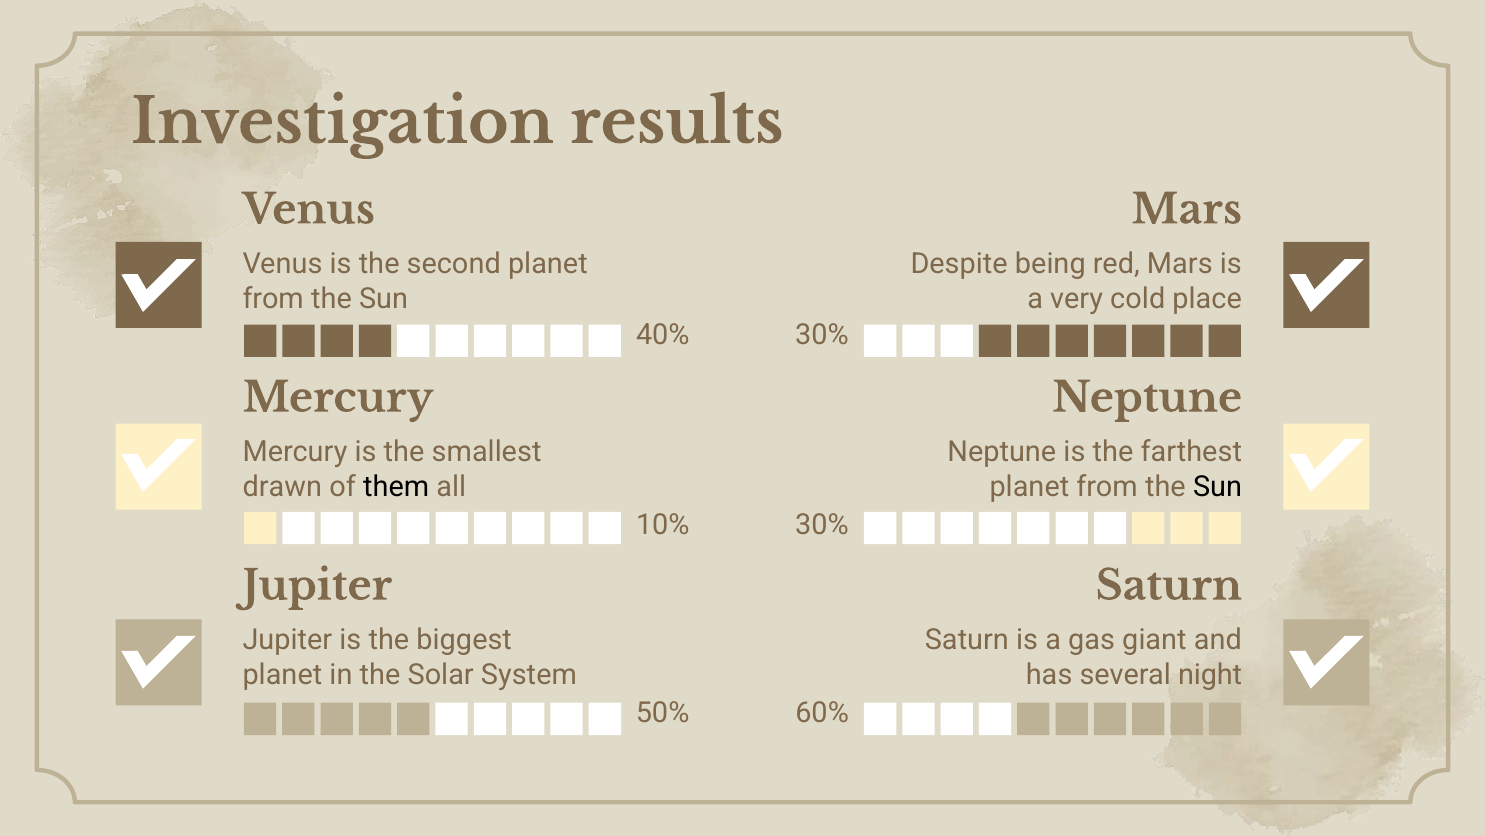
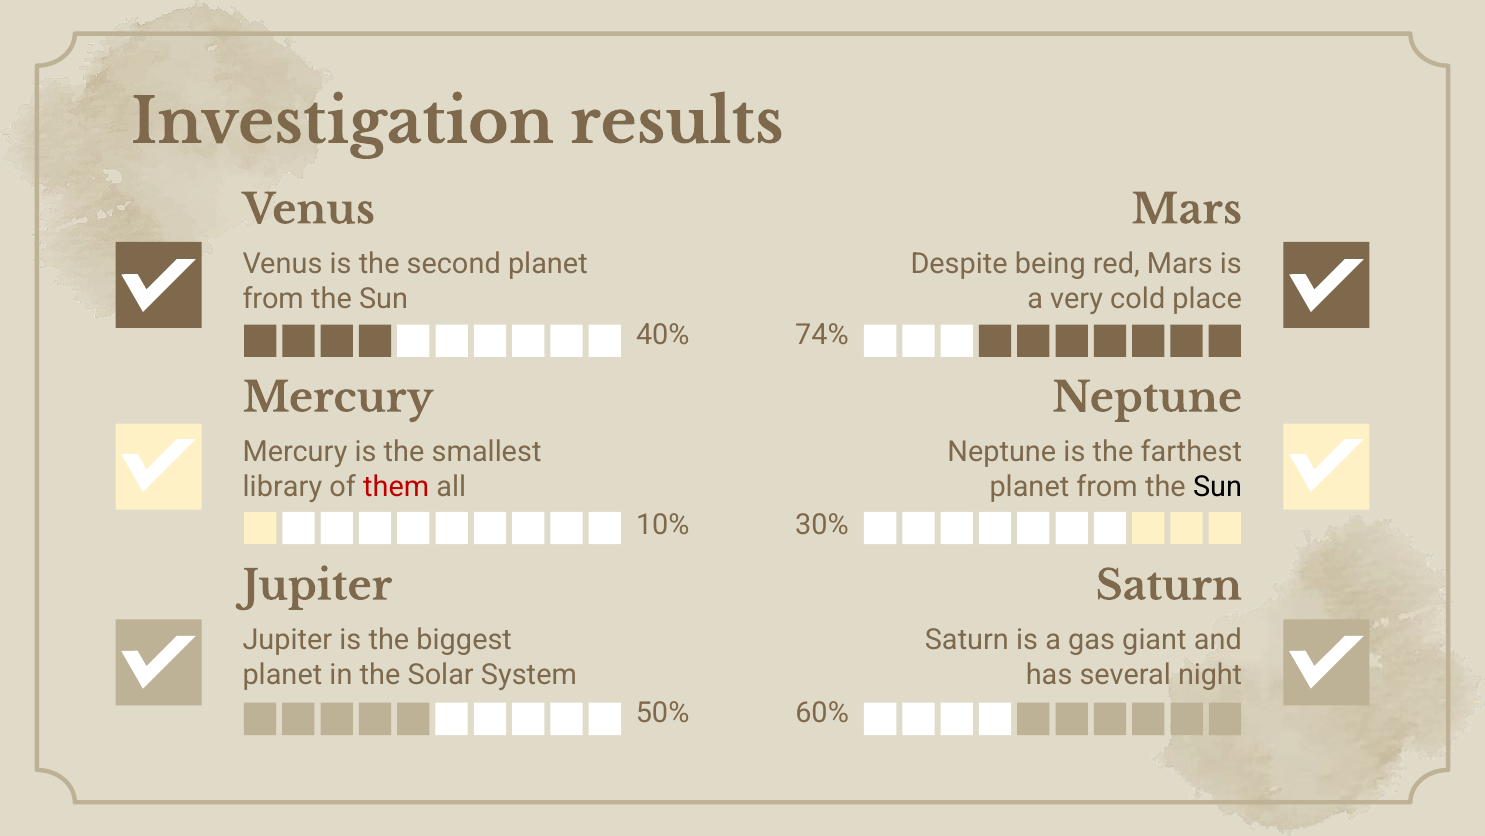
30%: 30% -> 74% (822, 335)
drawn: drawn -> library (282, 486)
them colour: black -> red (396, 486)
